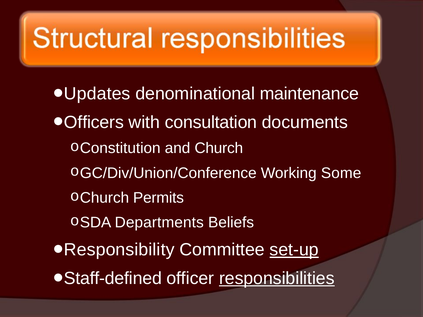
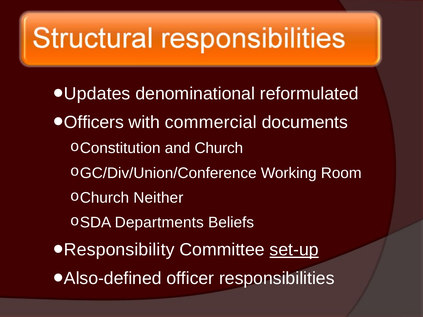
maintenance: maintenance -> reformulated (309, 94)
consultation: consultation -> commercial (211, 122)
Some: Some -> Room (341, 173)
Permits: Permits -> Neither (158, 198)
Staff-defined: Staff-defined -> Also-defined (113, 279)
responsibilities underline: present -> none (277, 279)
